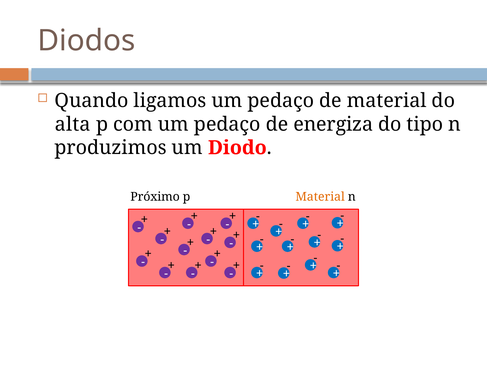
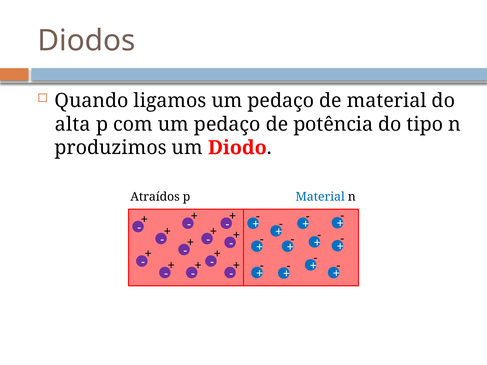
energiza: energiza -> potência (333, 124)
Próximo: Próximo -> Atraídos (155, 197)
Material colour: orange -> blue (320, 197)
